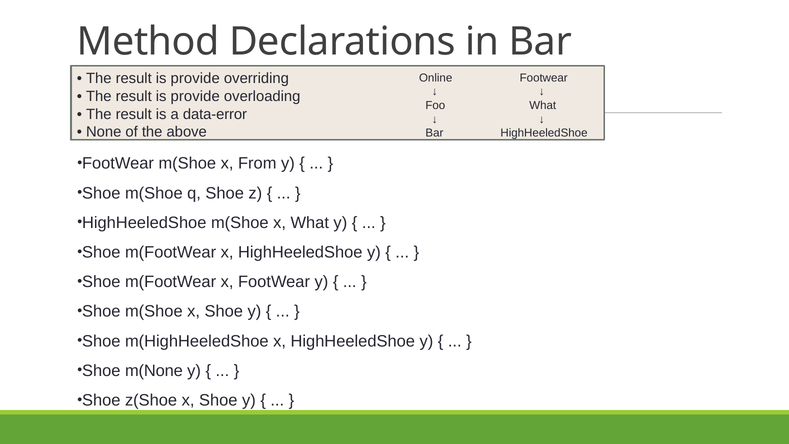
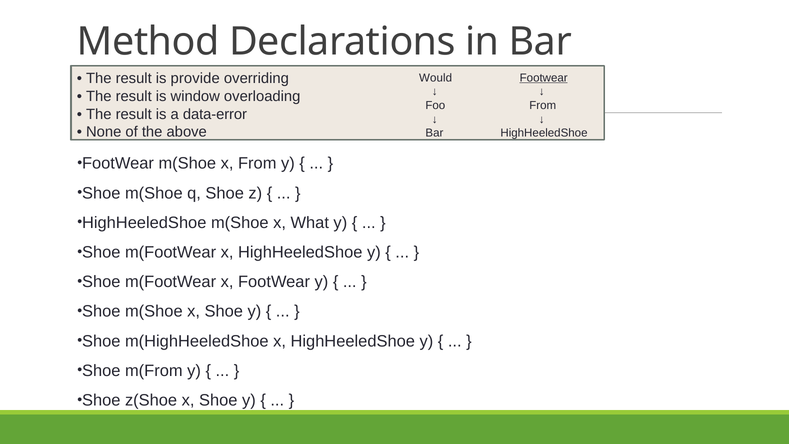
Online: Online -> Would (436, 78)
Footwear underline: none -> present (544, 78)
provide: provide -> window (195, 96)
What: What -> From (543, 105)
m(None: m(None -> m(From (154, 371)
